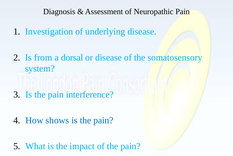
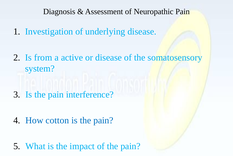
dorsal: dorsal -> active (72, 57)
shows: shows -> cotton (57, 120)
